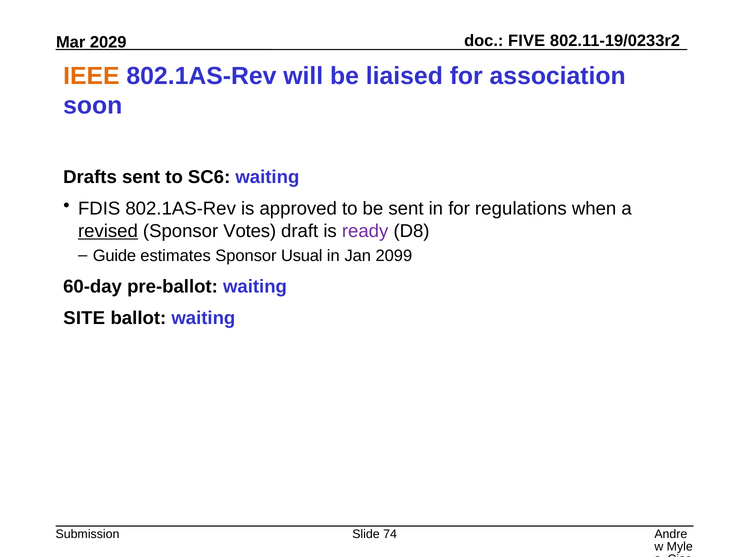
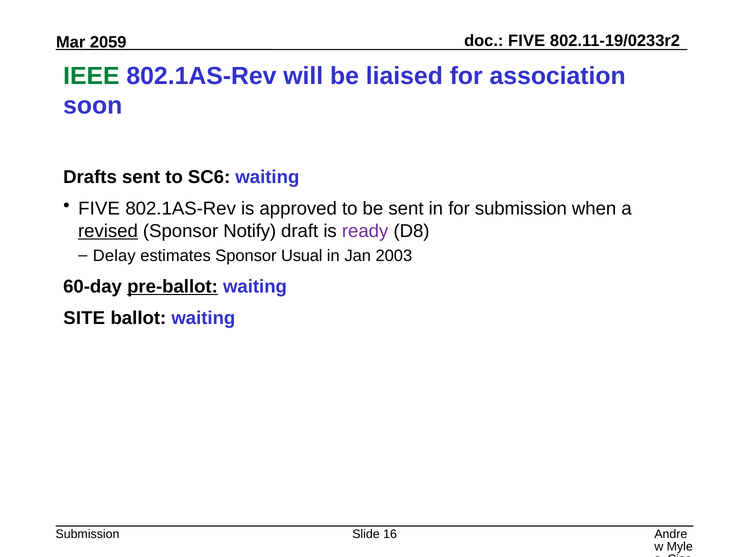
2029: 2029 -> 2059 (108, 42)
IEEE colour: orange -> green (91, 76)
FDIS: FDIS -> FIVE (99, 209)
for regulations: regulations -> submission (521, 209)
Votes: Votes -> Notify (250, 231)
Guide: Guide -> Delay (114, 256)
2099: 2099 -> 2003 (394, 256)
pre-ballot underline: none -> present (172, 287)
74: 74 -> 16 (390, 534)
